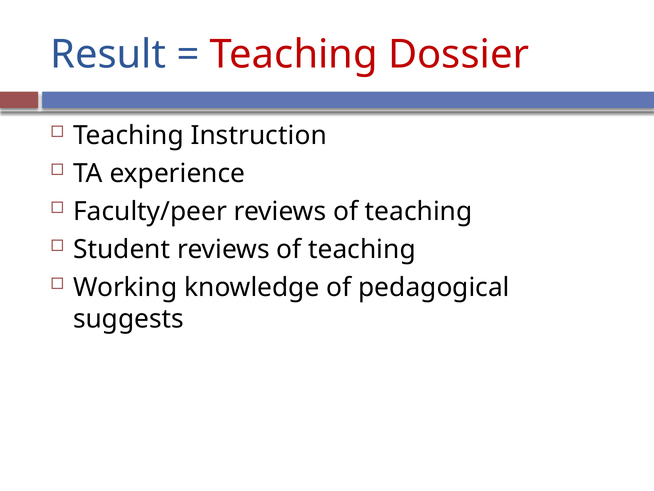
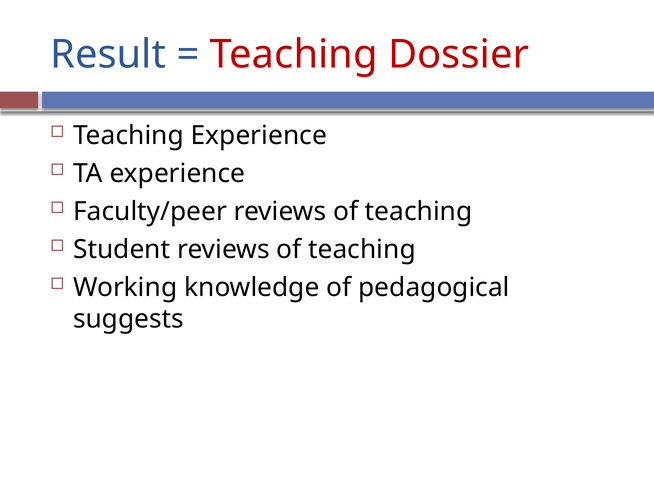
Teaching Instruction: Instruction -> Experience (259, 135)
